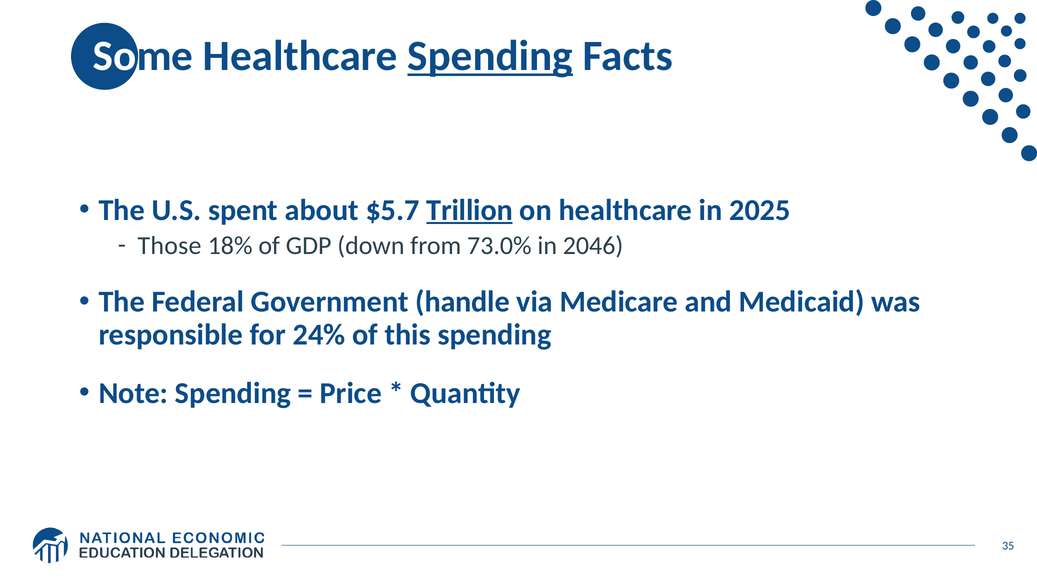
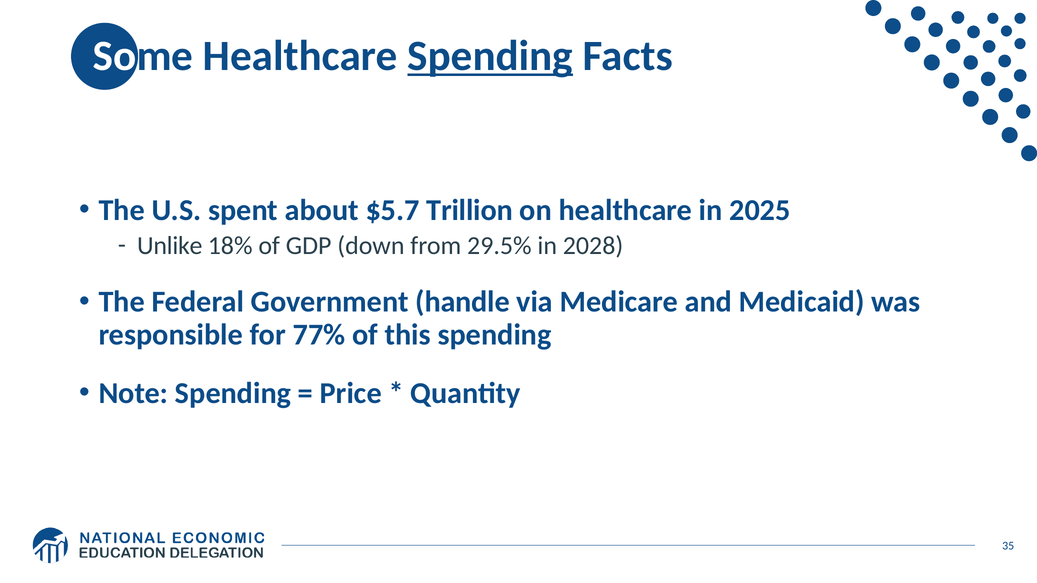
Trillion underline: present -> none (470, 210)
Those: Those -> Unlike (170, 246)
73.0%: 73.0% -> 29.5% (499, 246)
2046: 2046 -> 2028 (593, 246)
24%: 24% -> 77% (319, 335)
